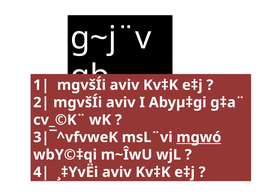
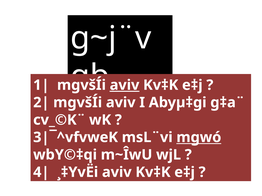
aviv underline: none -> present (125, 85)
